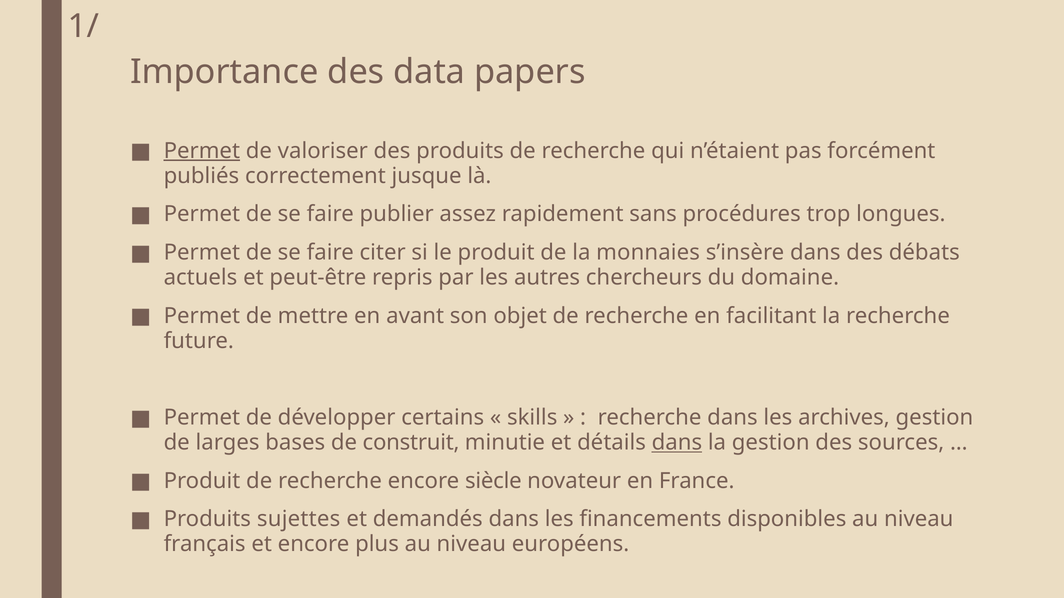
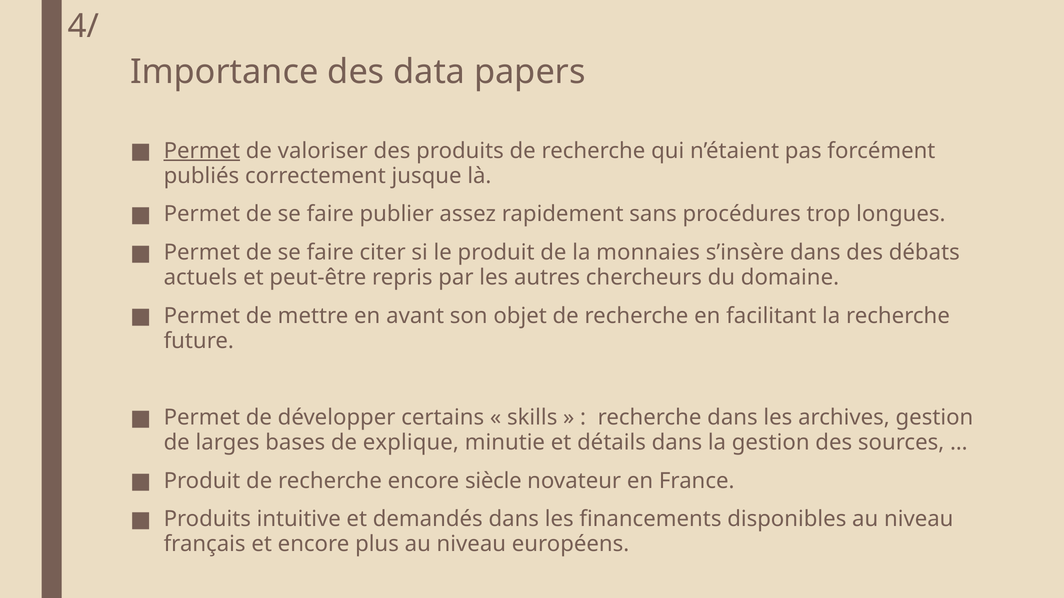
1/: 1/ -> 4/ (84, 26)
construit: construit -> explique (411, 443)
dans underline: present -> none (677, 443)
sujettes: sujettes -> intuitive (299, 520)
